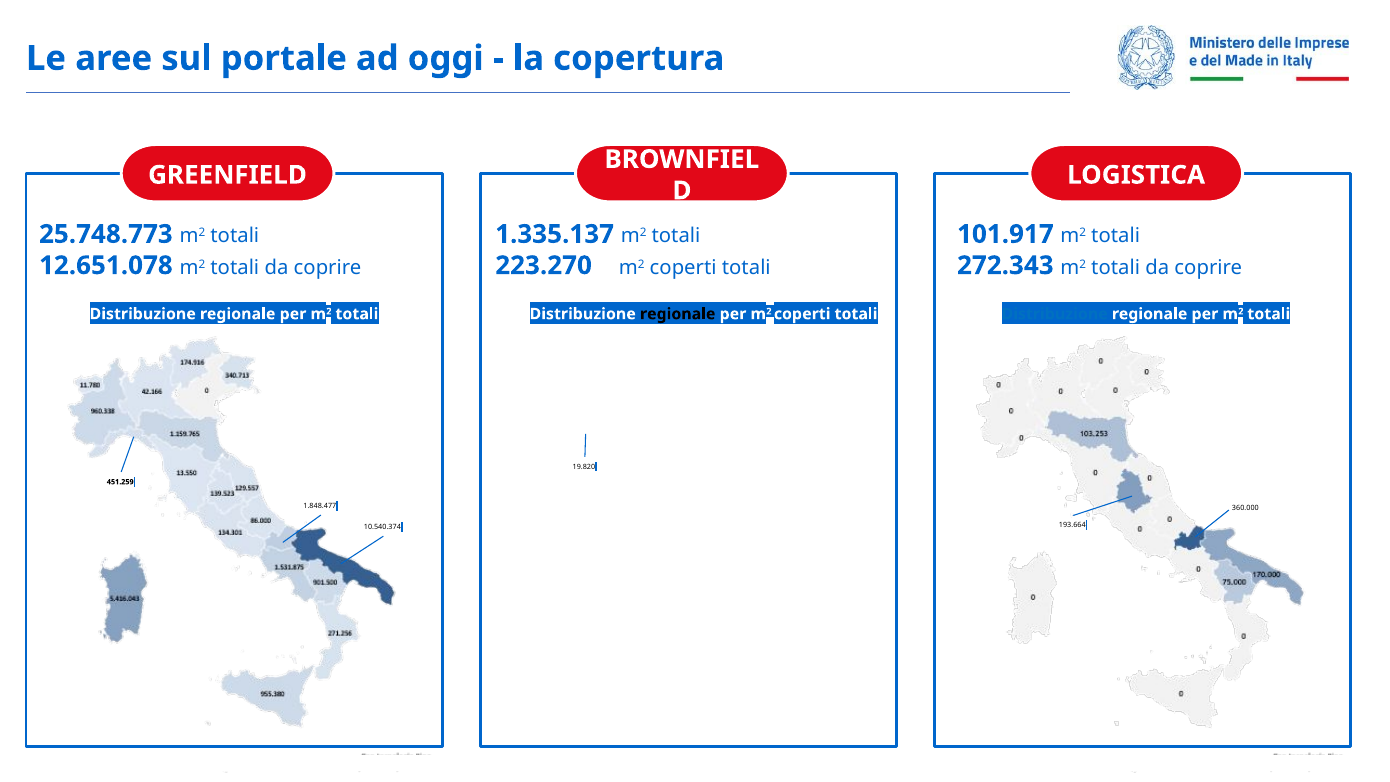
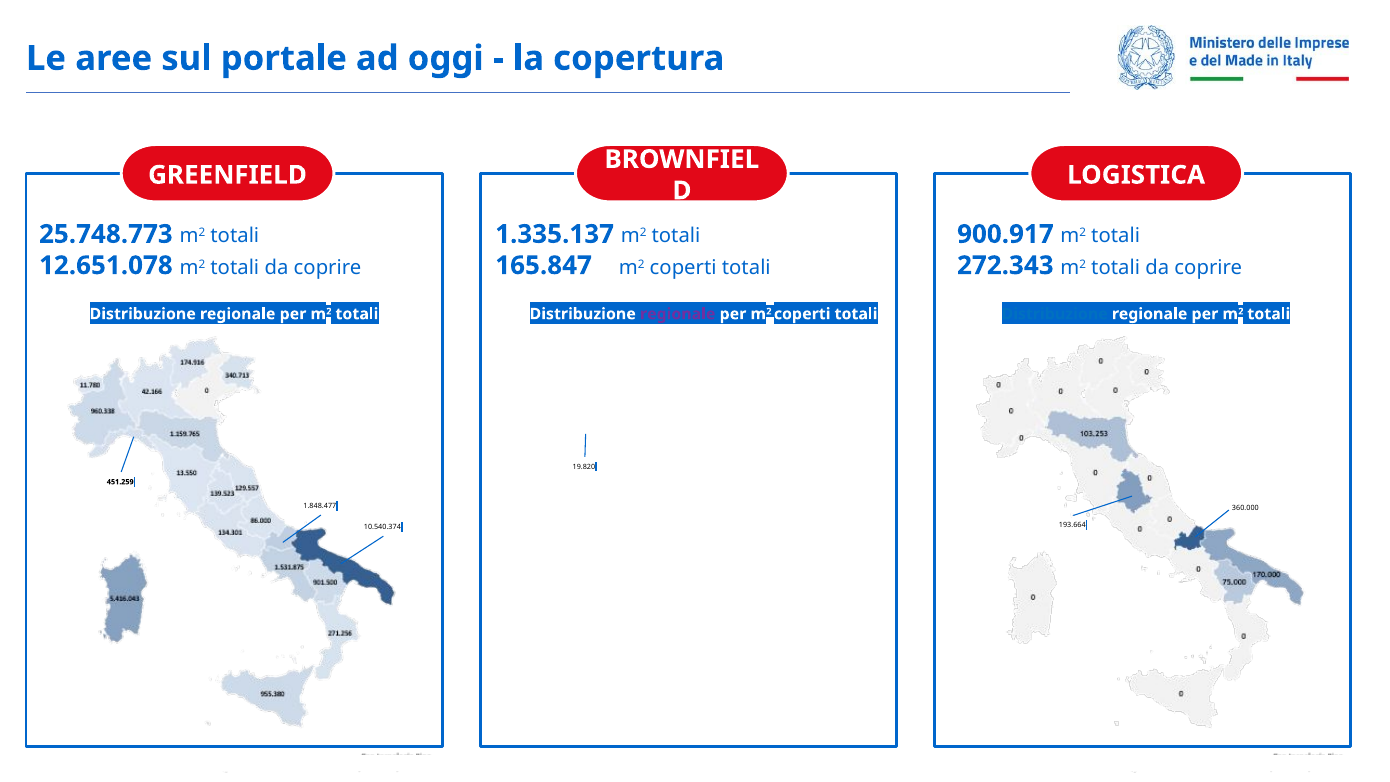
101.917: 101.917 -> 900.917 (1005, 234)
223.270: 223.270 -> 165.847 (544, 265)
regionale colour: black -> purple (678, 314)
